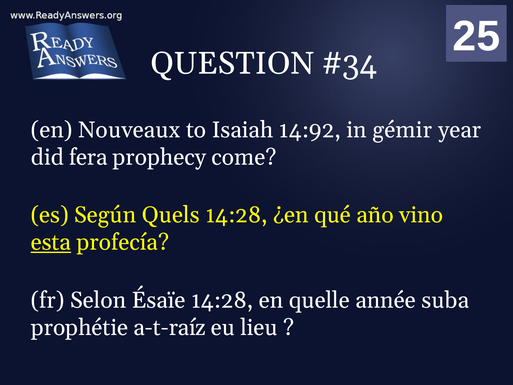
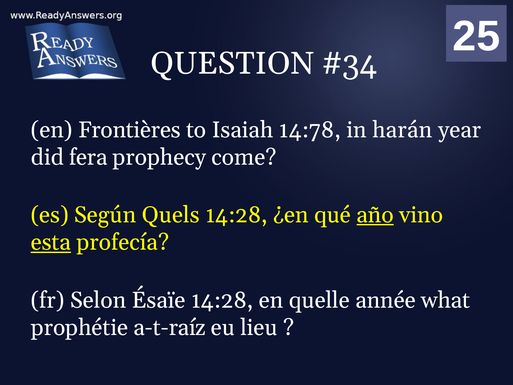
Nouveaux: Nouveaux -> Frontières (129, 130)
14:92: 14:92 -> 14:78 (310, 130)
gémir: gémir -> harán (402, 130)
año underline: none -> present (375, 215)
suba: suba -> what (446, 300)
